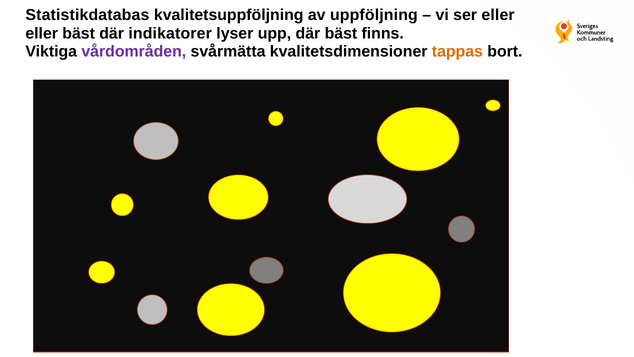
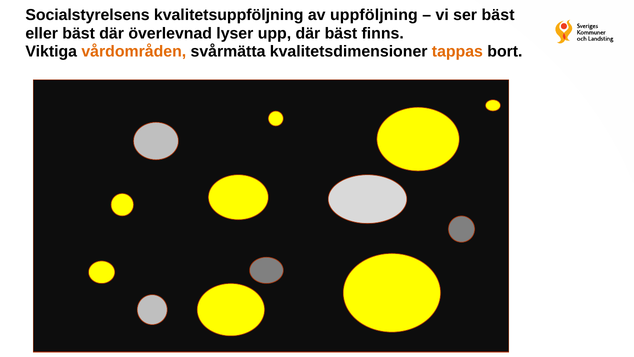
Statistikdatabas: Statistikdatabas -> Socialstyrelsens (88, 15)
ser eller: eller -> bäst (498, 15)
indikatorer: indikatorer -> överlevnad (170, 33)
vårdområden colour: purple -> orange (134, 51)
